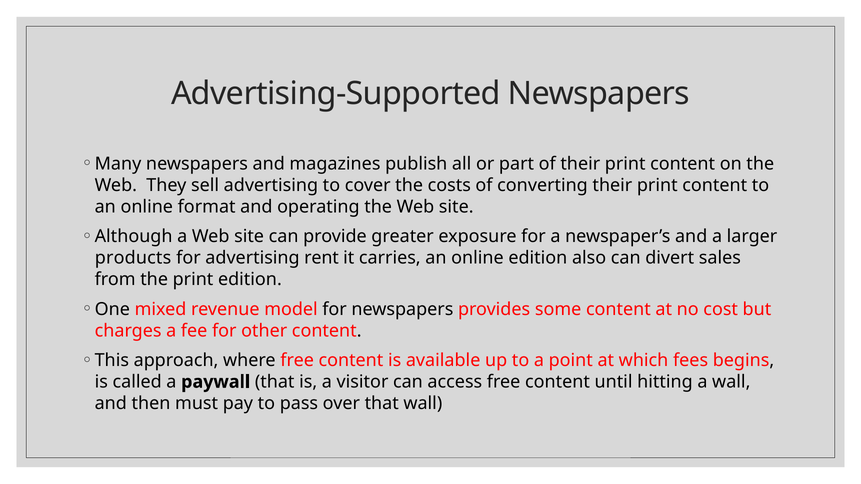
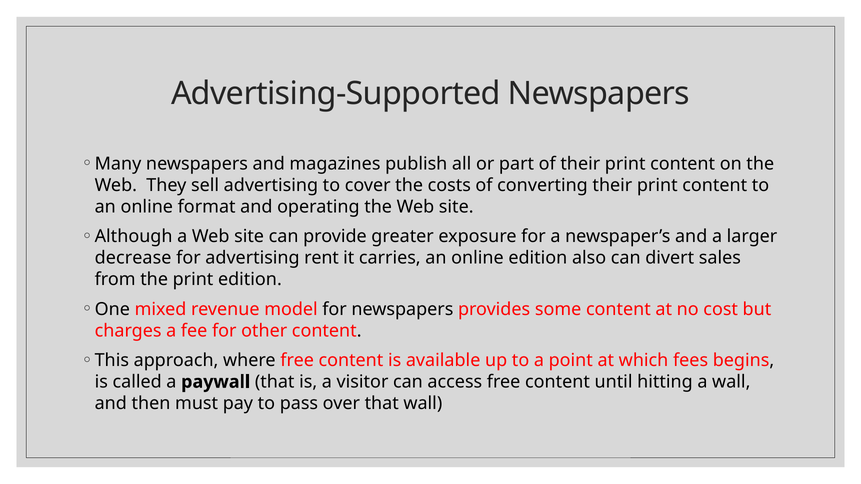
products: products -> decrease (133, 258)
